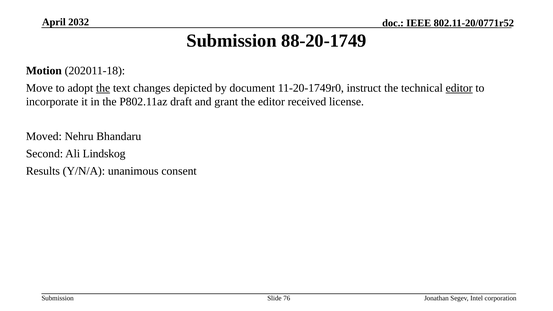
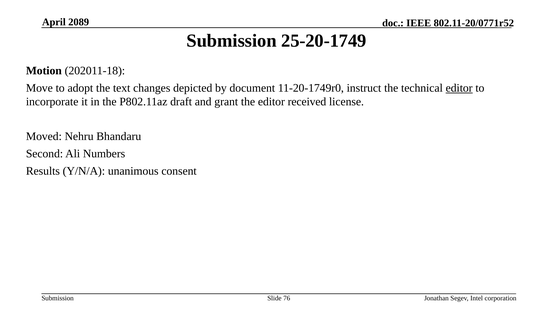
2032: 2032 -> 2089 (79, 22)
88-20-1749: 88-20-1749 -> 25-20-1749 (324, 41)
the underline: present -> none (103, 88)
Lindskog: Lindskog -> Numbers (104, 154)
